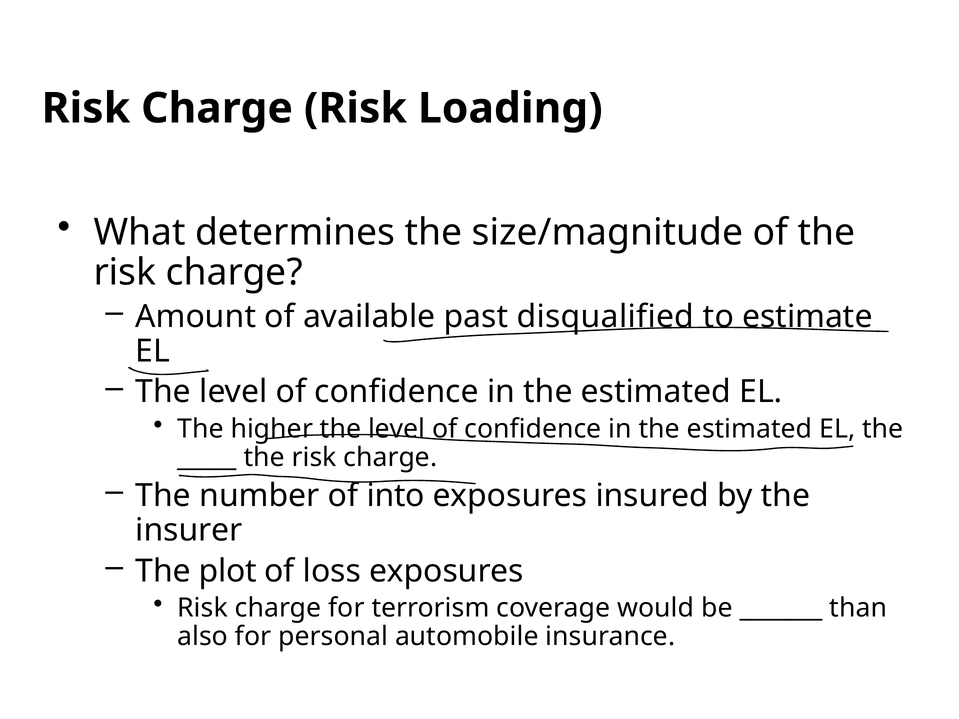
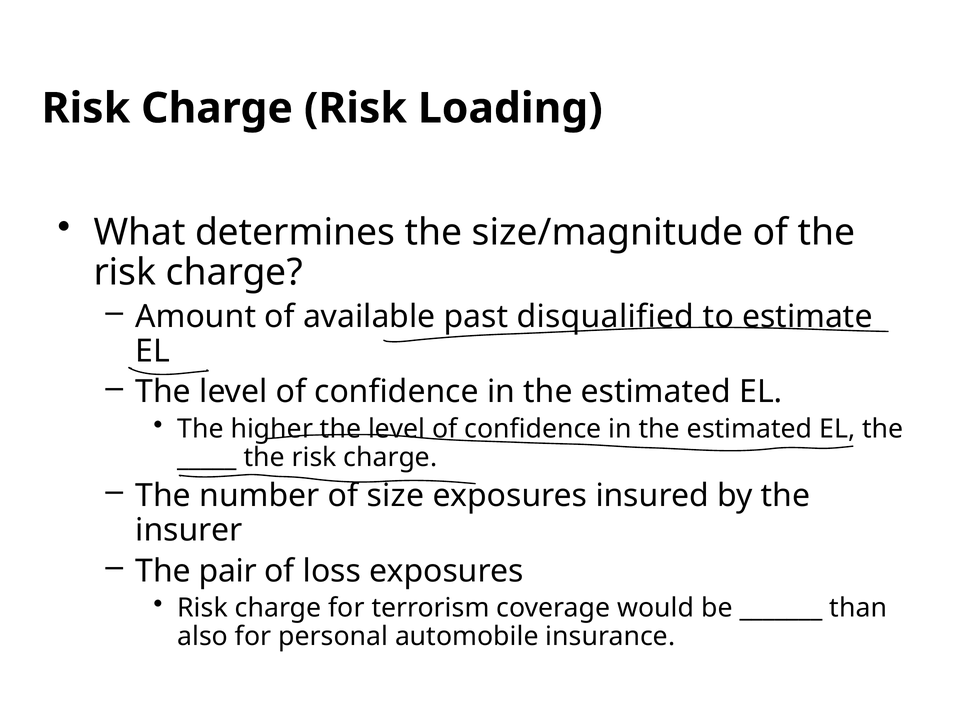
into: into -> size (395, 496)
plot: plot -> pair (228, 571)
